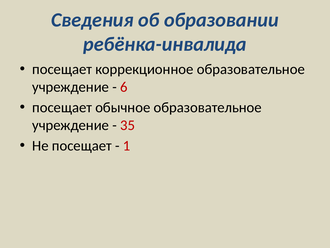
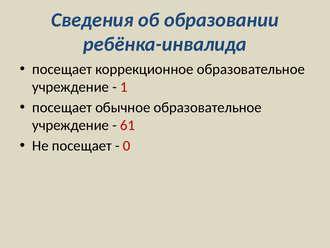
6: 6 -> 1 (124, 87)
35: 35 -> 61 (128, 125)
1: 1 -> 0 (127, 146)
